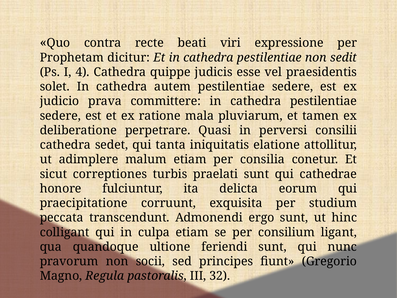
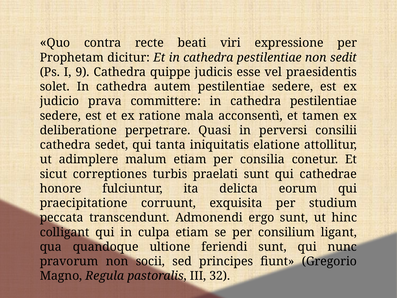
4: 4 -> 9 (83, 72)
pluviarum: pluviarum -> acconsentì (251, 116)
